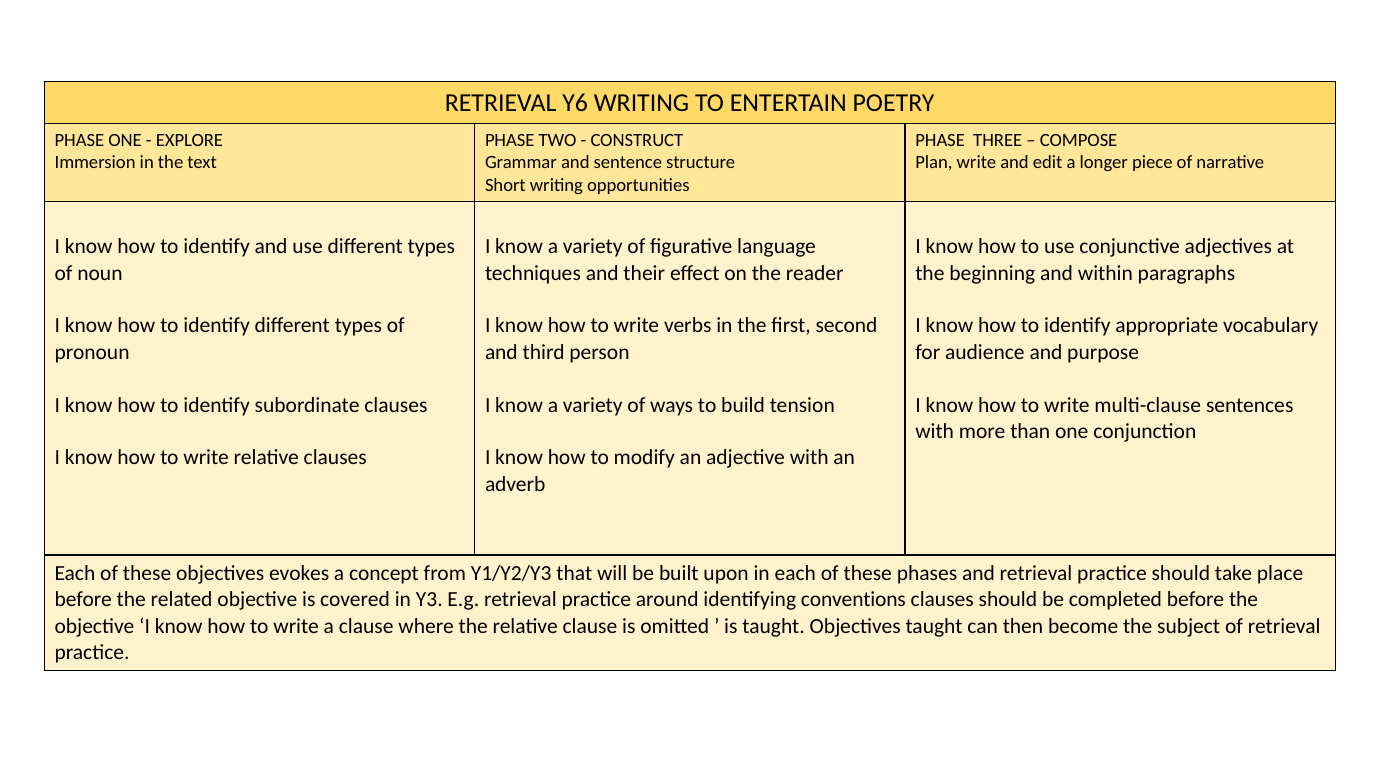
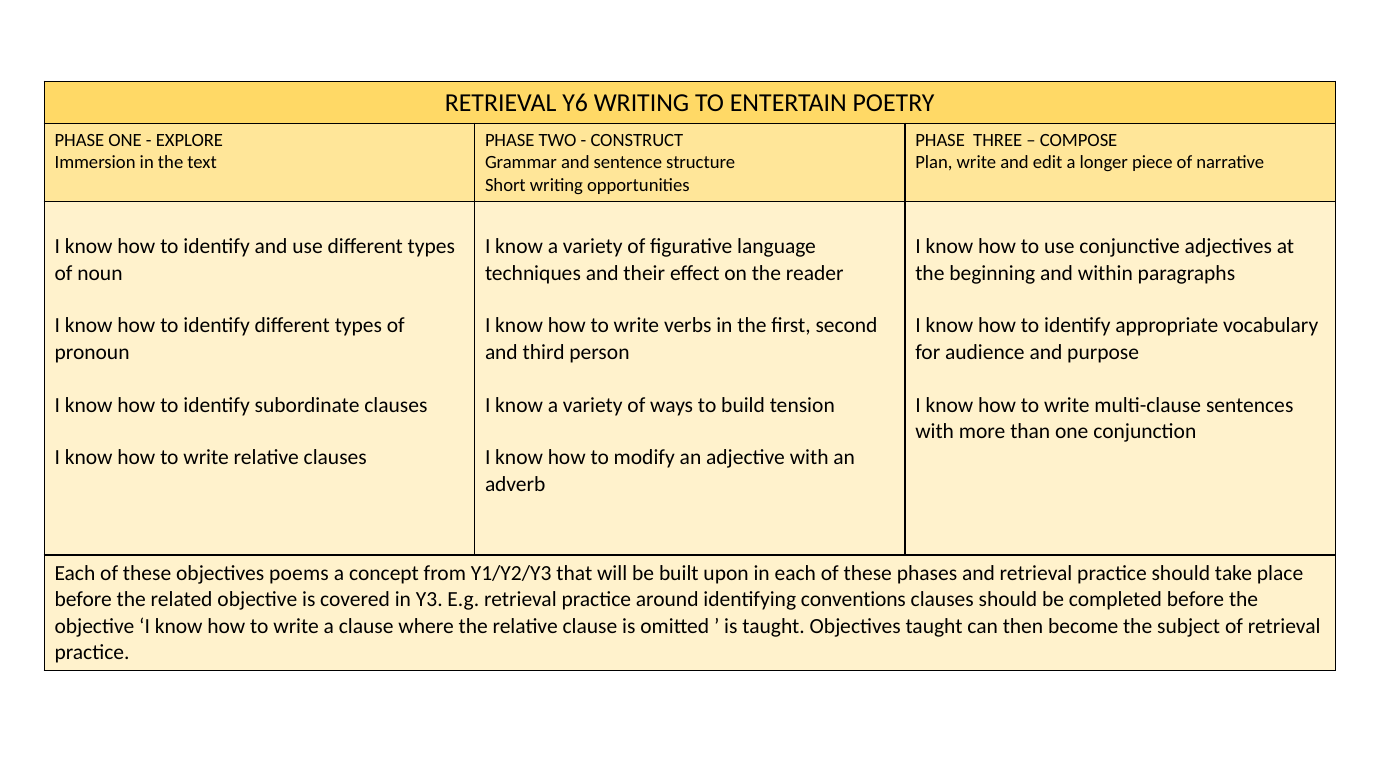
evokes: evokes -> poems (299, 574)
